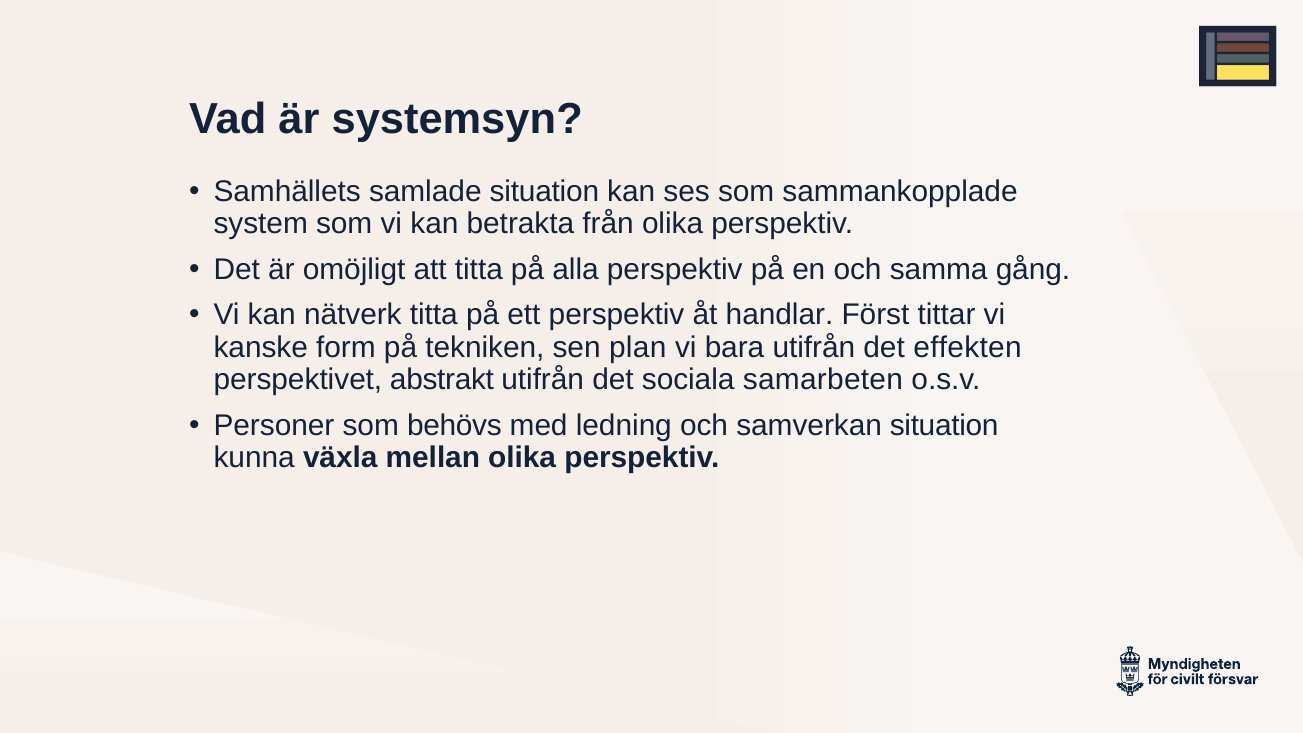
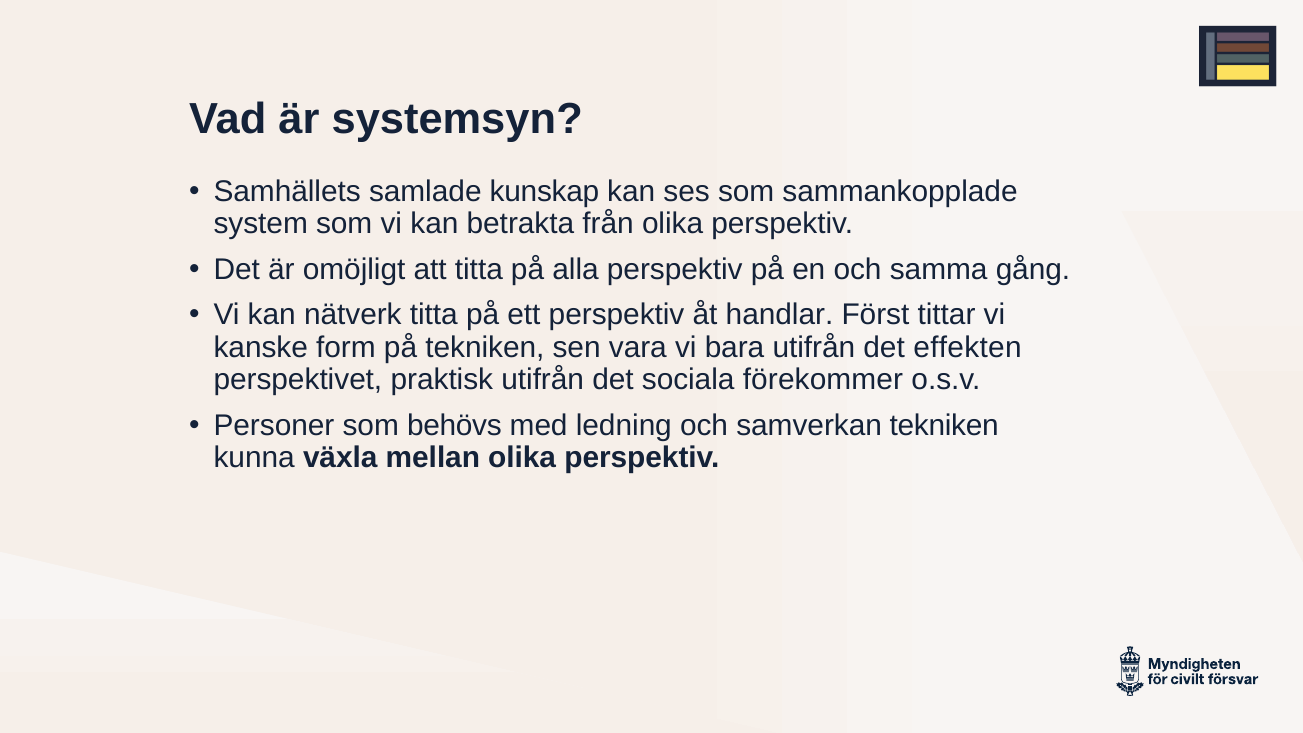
samlade situation: situation -> kunskap (544, 191)
plan: plan -> vara (638, 347)
abstrakt: abstrakt -> praktisk (442, 379)
samarbeten: samarbeten -> förekommer (823, 379)
samverkan situation: situation -> tekniken (944, 425)
